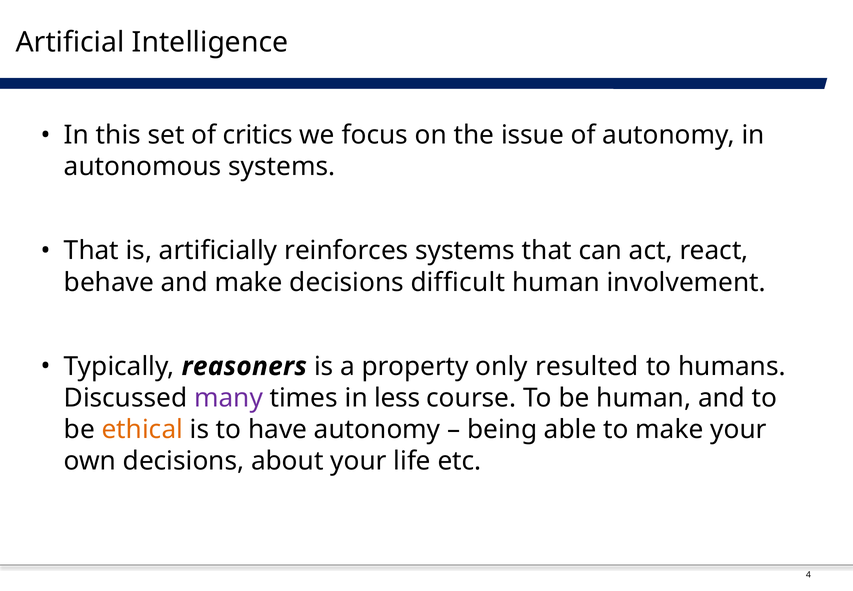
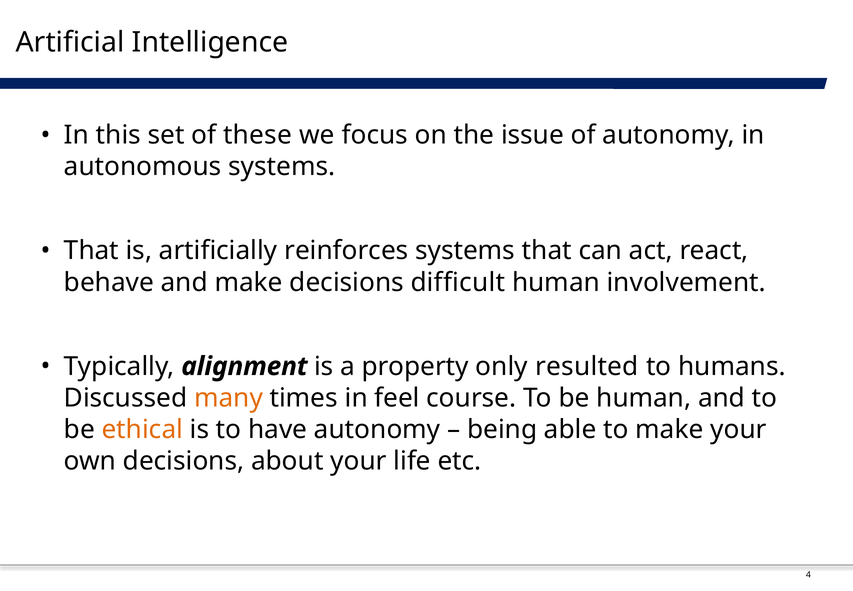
critics: critics -> these (258, 135)
reasoners: reasoners -> alignment (244, 366)
many colour: purple -> orange (229, 398)
less: less -> feel (397, 398)
